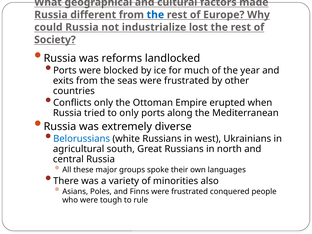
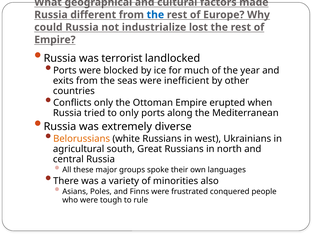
Society: Society -> Empire (55, 40)
reforms: reforms -> terrorist (122, 58)
seas were frustrated: frustrated -> inefficient (187, 81)
Belorussians colour: blue -> orange (82, 139)
